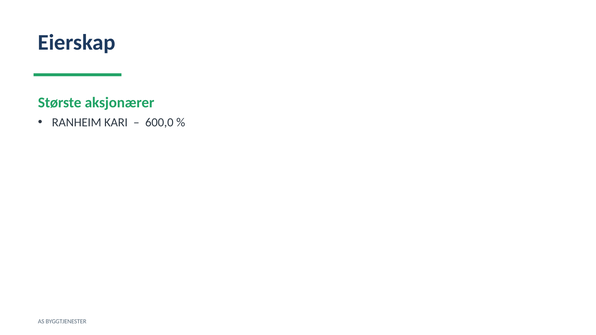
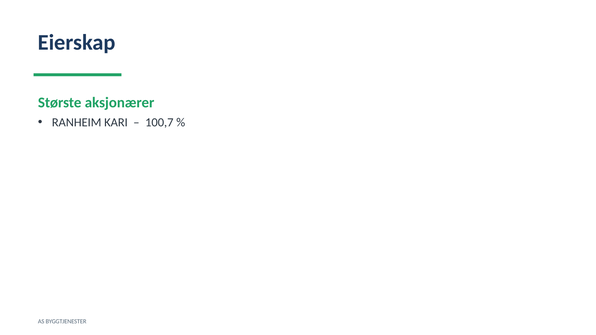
600,0: 600,0 -> 100,7 (159, 123)
